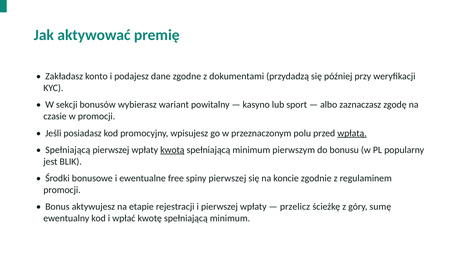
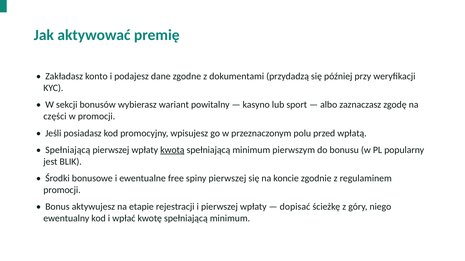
czasie: czasie -> części (55, 117)
wpłatą underline: present -> none (352, 133)
przelicz: przelicz -> dopisać (295, 207)
sumę: sumę -> niego (380, 207)
